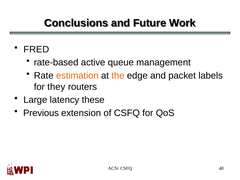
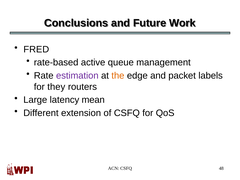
estimation colour: orange -> purple (77, 76)
these: these -> mean (93, 100)
Previous: Previous -> Different (41, 113)
